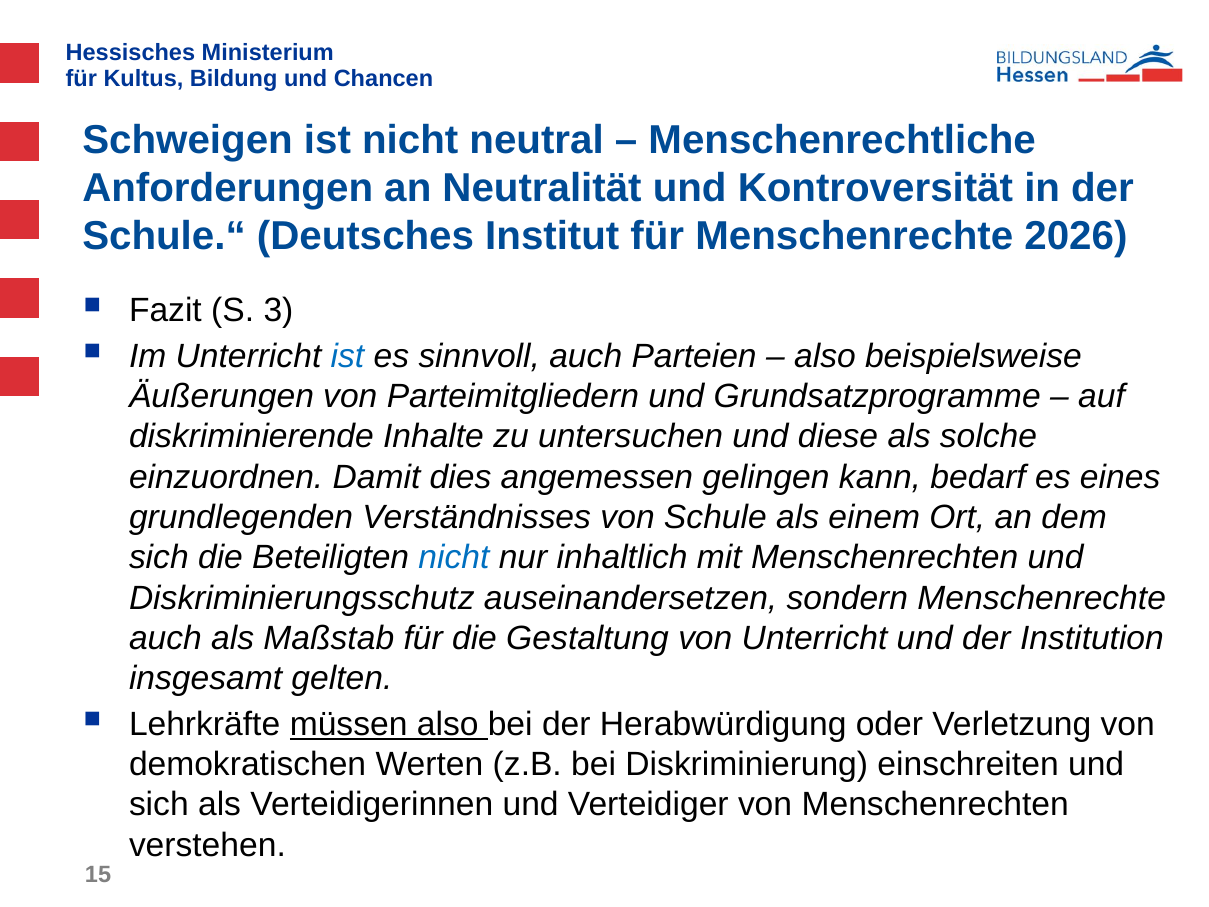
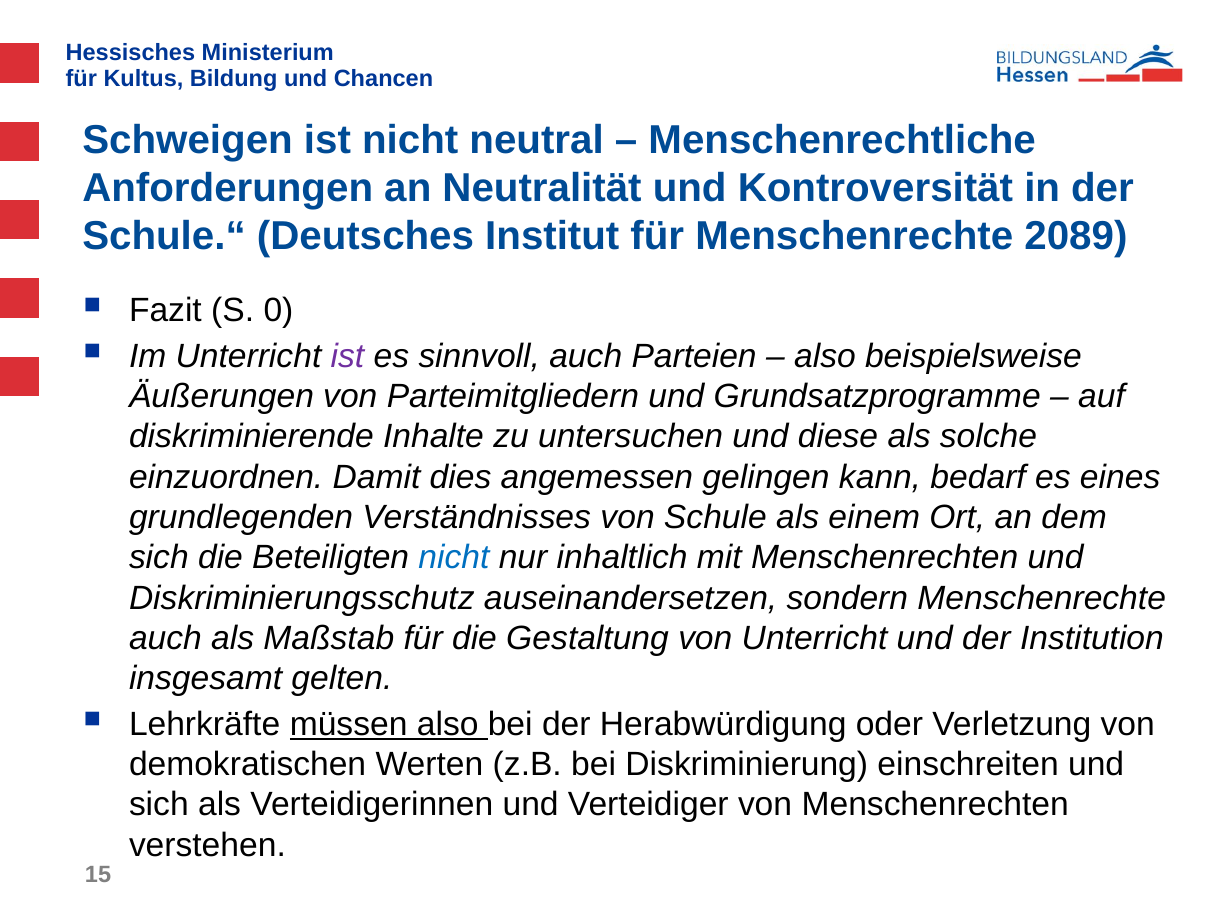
2026: 2026 -> 2089 (1076, 236)
3: 3 -> 0 (278, 310)
ist colour: blue -> purple (348, 356)
